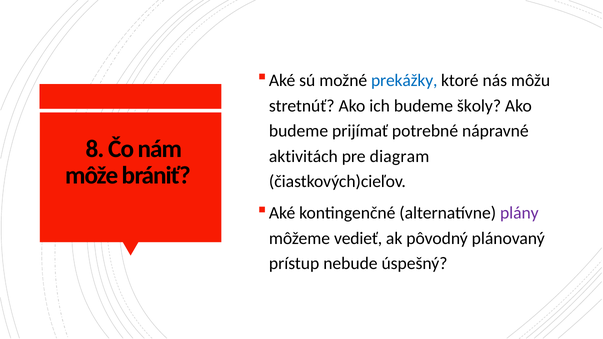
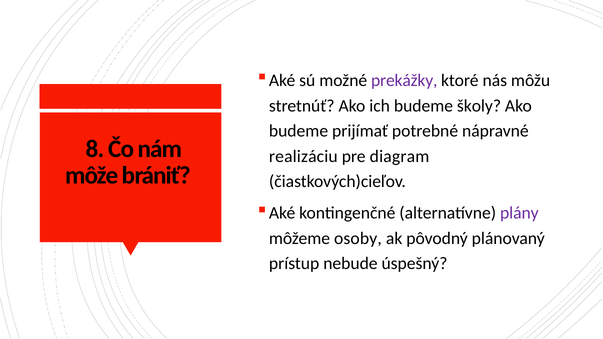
prekážky colour: blue -> purple (404, 81)
aktivitách: aktivitách -> realizáciu (303, 156)
vedieť: vedieť -> osoby (358, 239)
